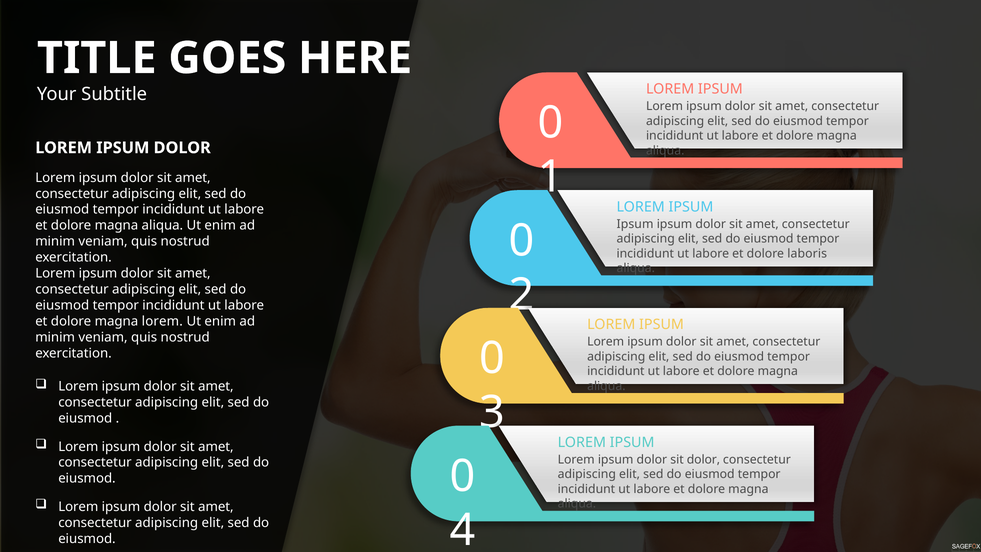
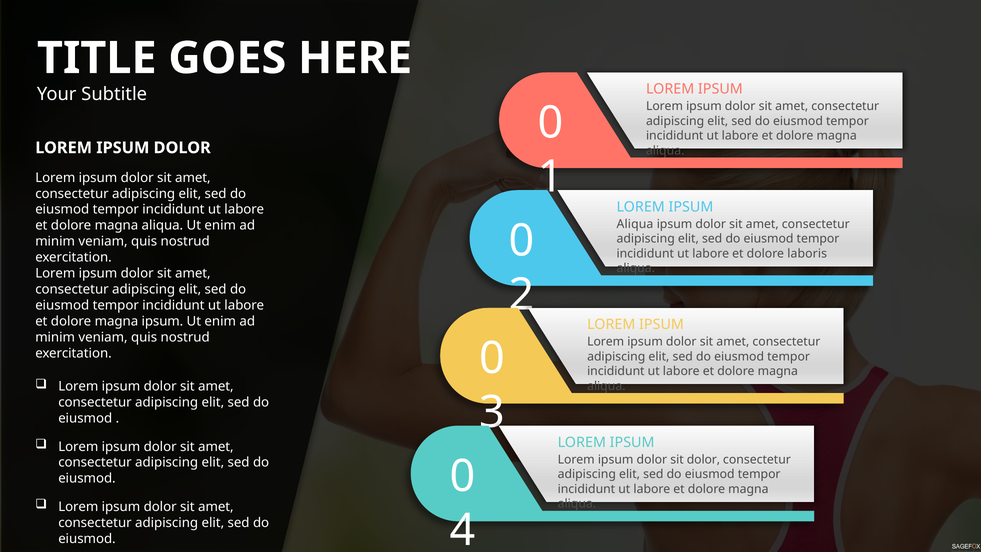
Ipsum: Ipsum -> Aliqua (635, 224)
magna lorem: lorem -> ipsum (162, 321)
